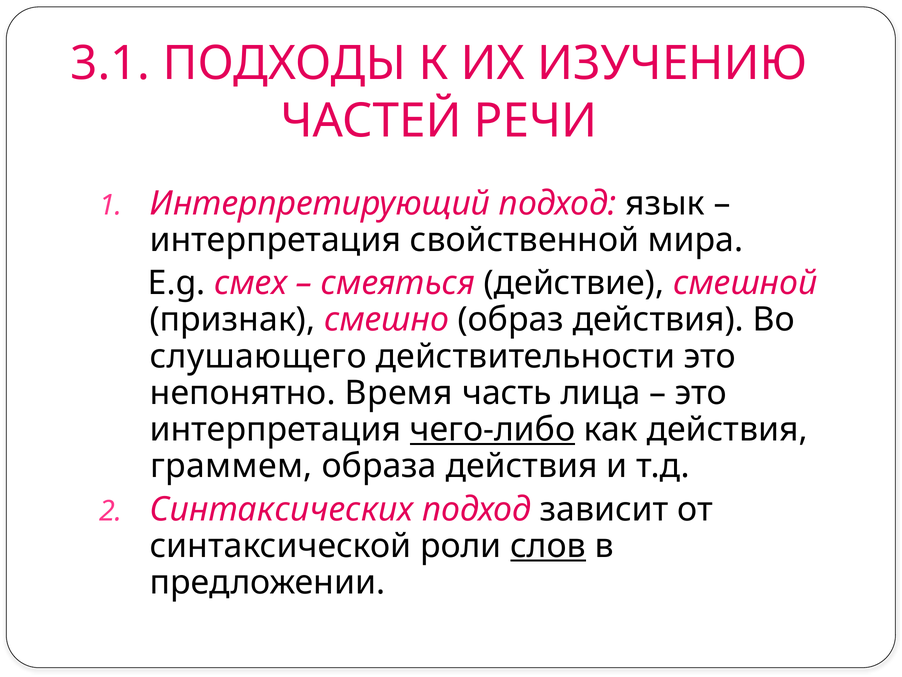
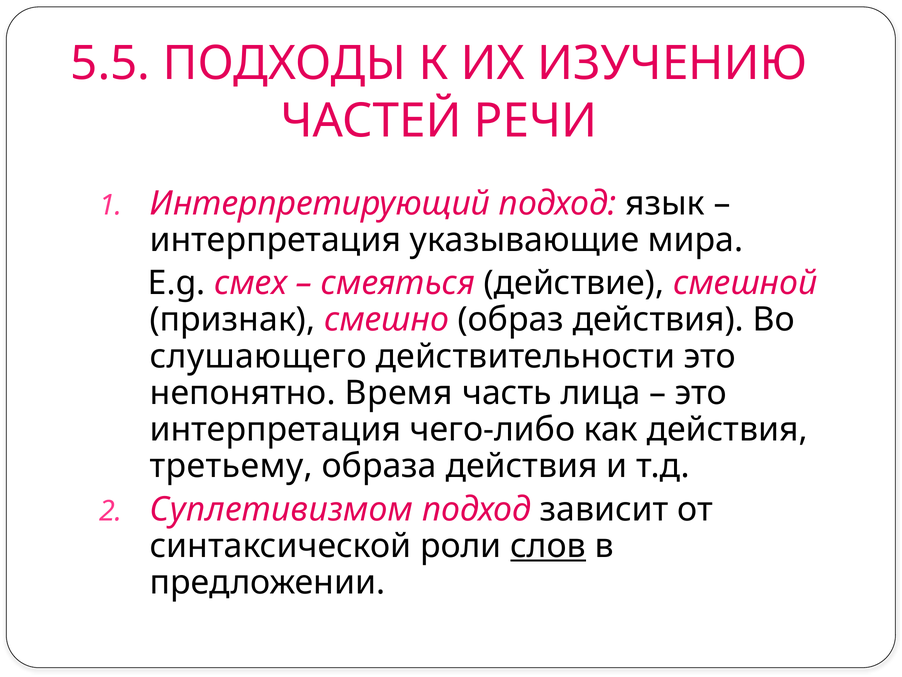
3.1: 3.1 -> 5.5 (110, 64)
свойственной: свойственной -> указывающие (525, 240)
чего-либо underline: present -> none (493, 429)
граммем: граммем -> третьему (231, 466)
Синтаксических: Синтаксических -> Суплетивизмом (281, 509)
